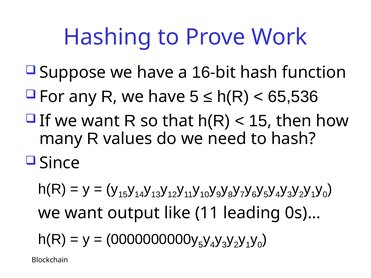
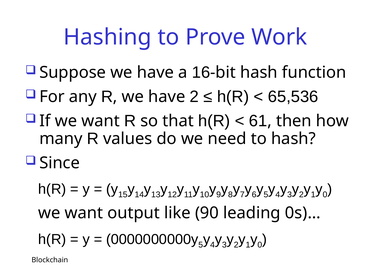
have 5: 5 -> 2 (194, 97)
15: 15 -> 61 (258, 121)
like 11: 11 -> 90 (207, 213)
